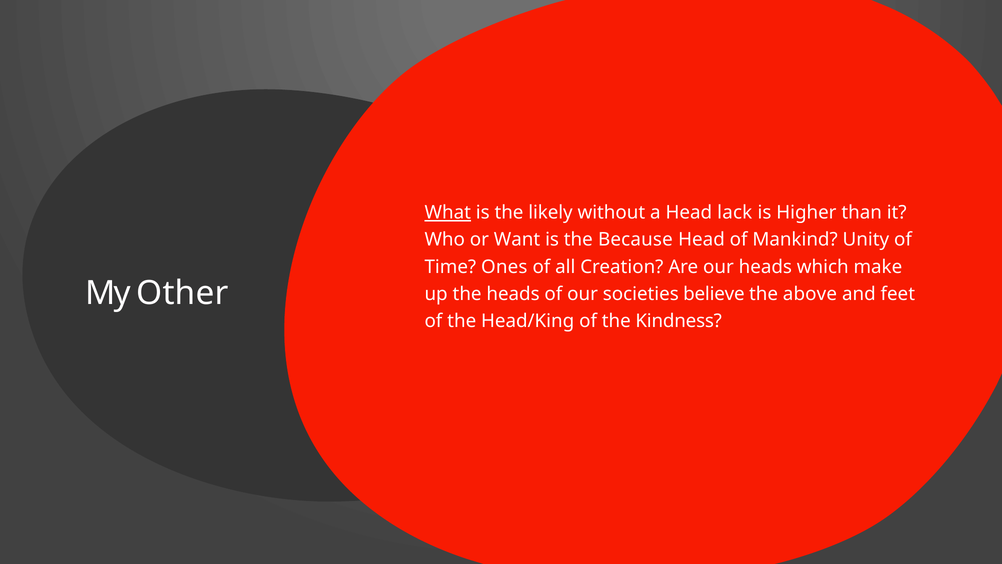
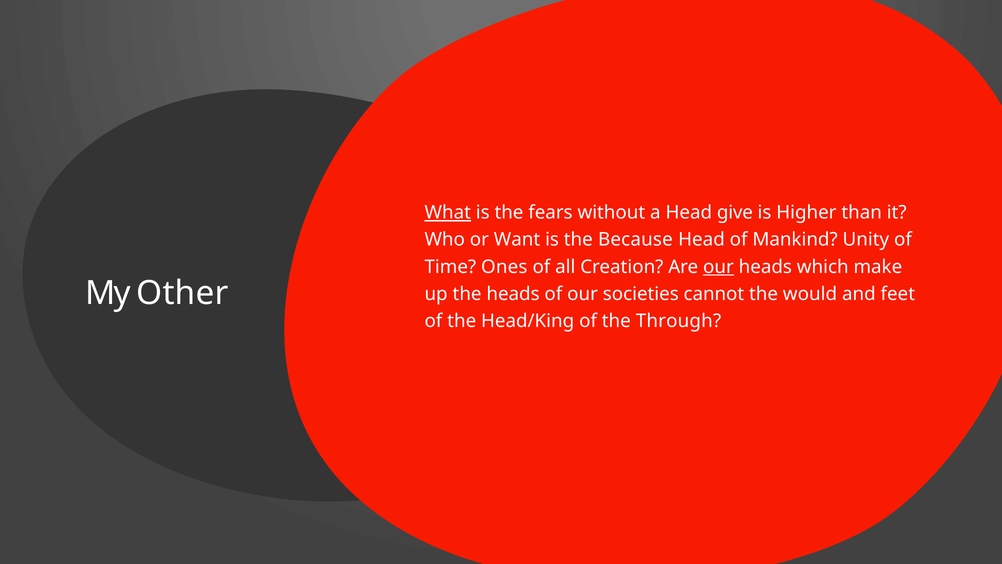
likely: likely -> fears (550, 213)
lack: lack -> give (735, 213)
our underline: none -> present (718, 267)
believe: believe -> cannot (714, 294)
above: above -> would (810, 294)
Kindness: Kindness -> Through (678, 321)
